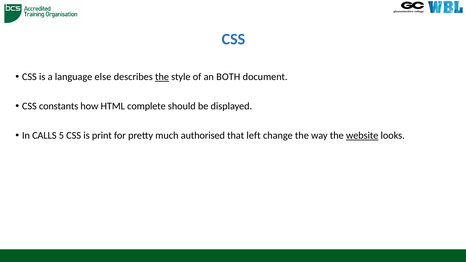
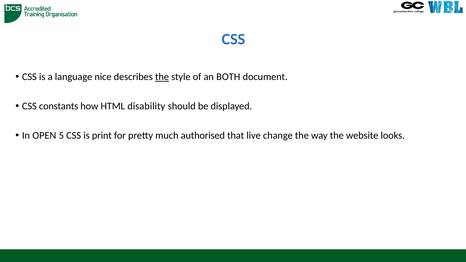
else: else -> nice (103, 77)
complete: complete -> disability (146, 106)
CALLS: CALLS -> OPEN (44, 136)
left: left -> live (254, 136)
website underline: present -> none (362, 136)
